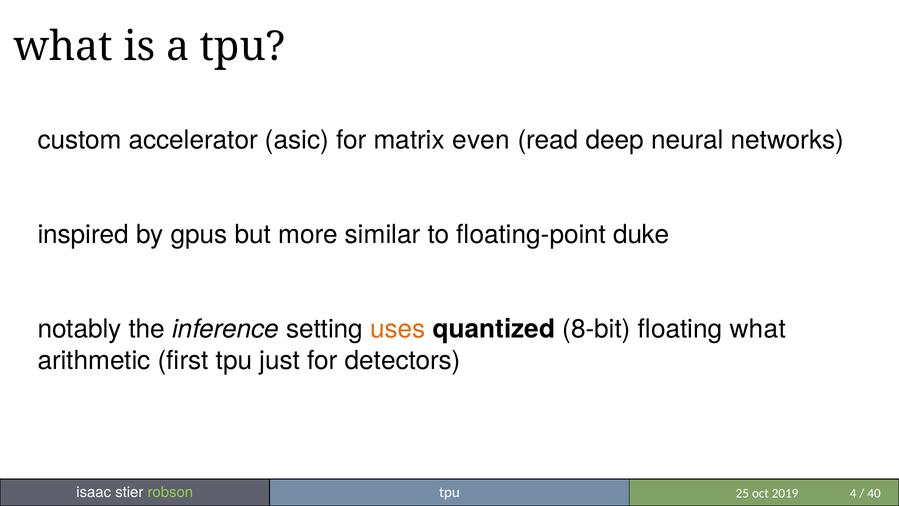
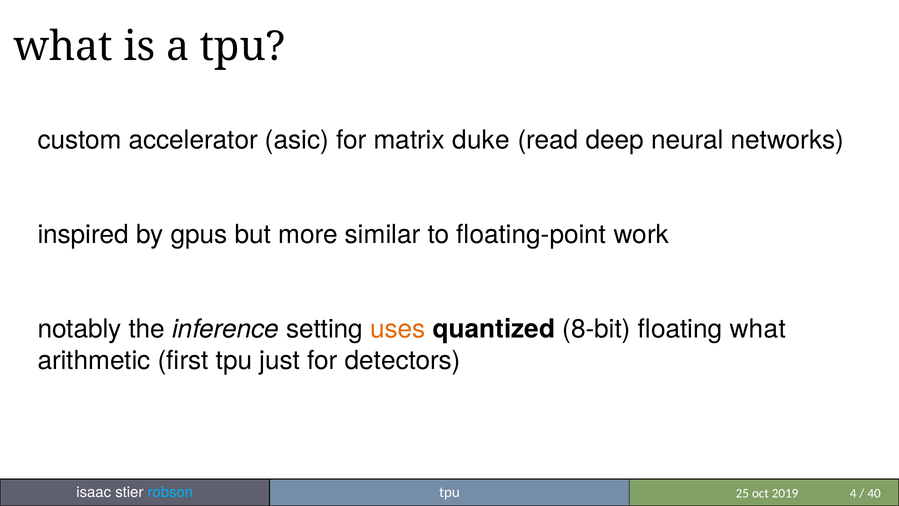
even: even -> duke (481, 140)
duke: duke -> work (641, 234)
robson colour: light green -> light blue (170, 492)
